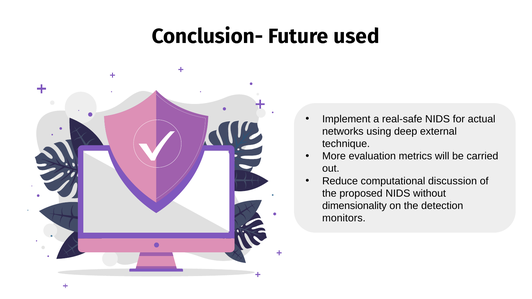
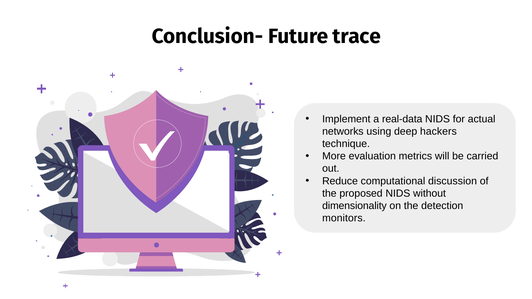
used: used -> trace (357, 36)
real-safe: real-safe -> real-data (402, 119)
external: external -> hackers (438, 131)
